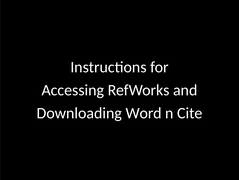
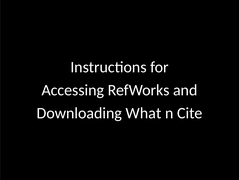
Word: Word -> What (143, 113)
